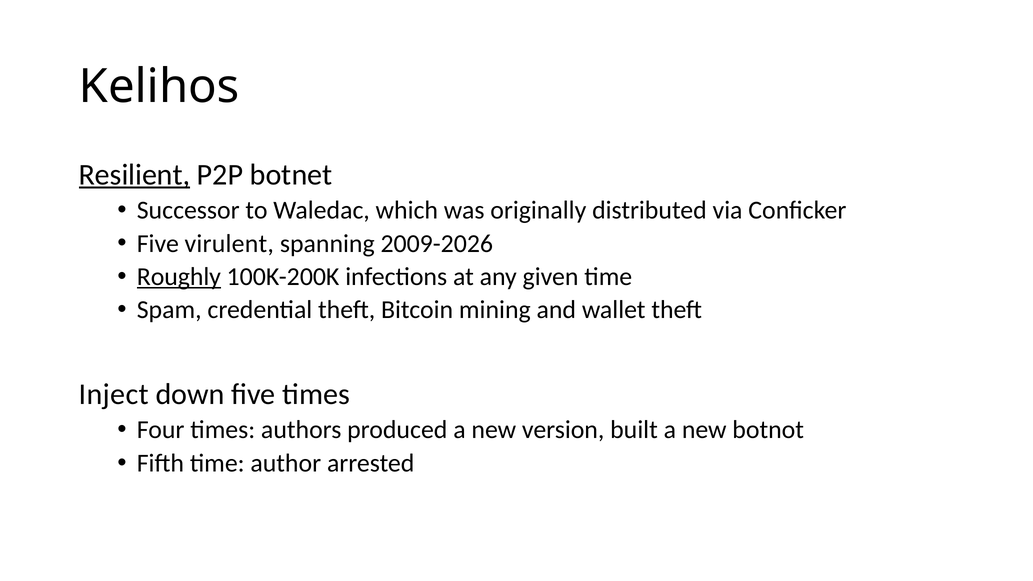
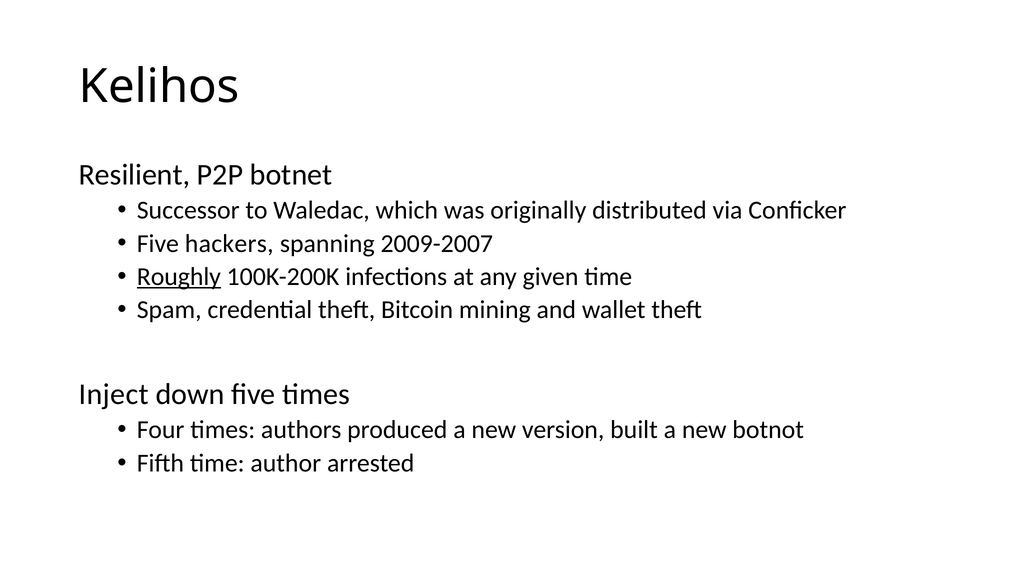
Resilient underline: present -> none (134, 175)
virulent: virulent -> hackers (229, 244)
2009-2026: 2009-2026 -> 2009-2007 (437, 244)
